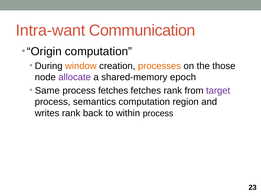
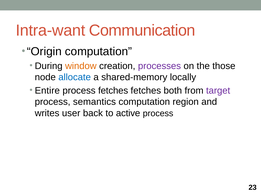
processes colour: orange -> purple (159, 66)
allocate colour: purple -> blue (75, 77)
epoch: epoch -> locally (183, 77)
Same: Same -> Entire (47, 90)
fetches rank: rank -> both (173, 90)
writes rank: rank -> user (71, 113)
within: within -> active (128, 113)
